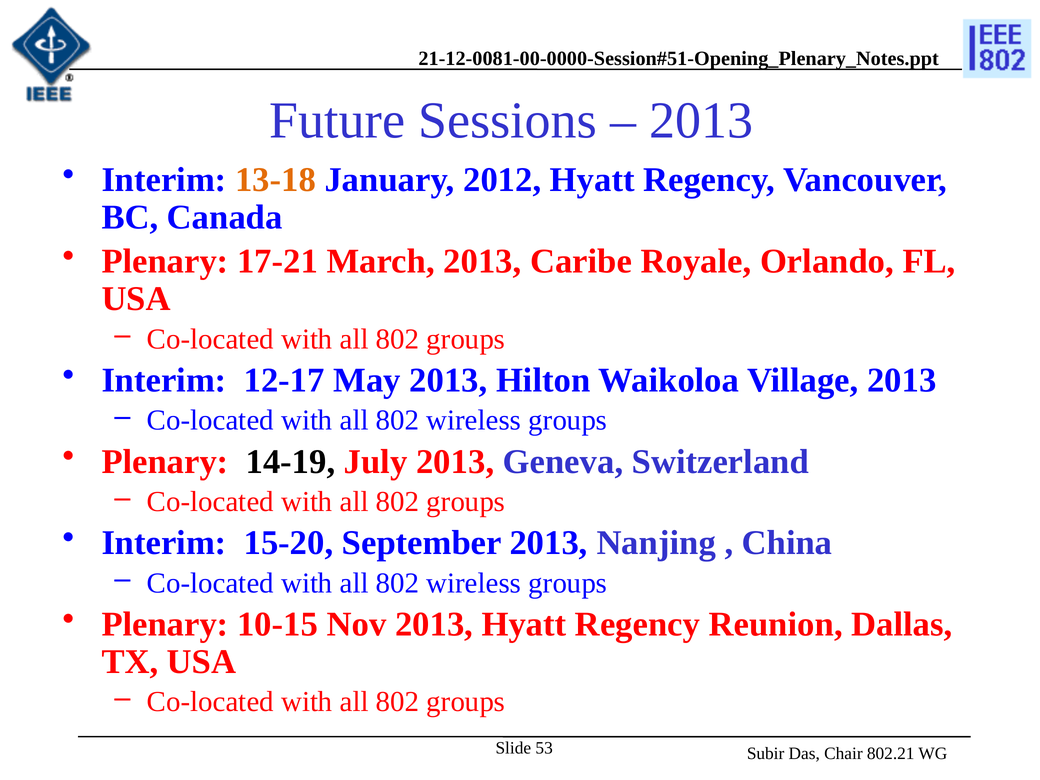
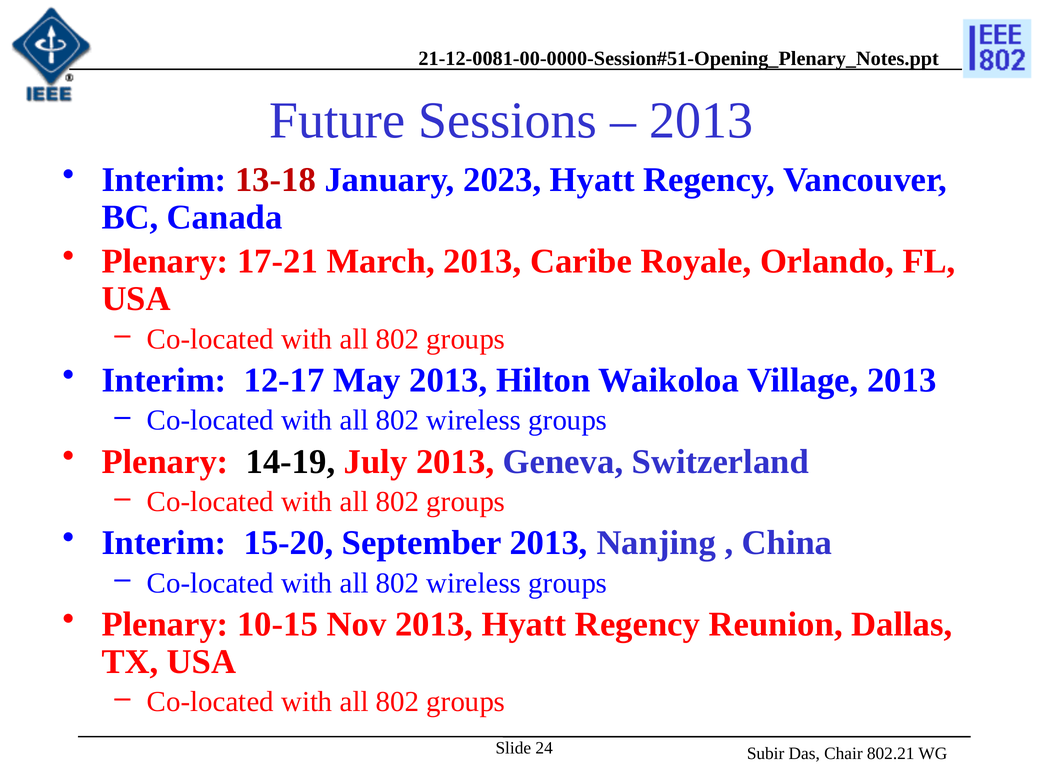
13-18 colour: orange -> red (276, 180)
2012: 2012 -> 2023 (502, 180)
53: 53 -> 24 (544, 748)
